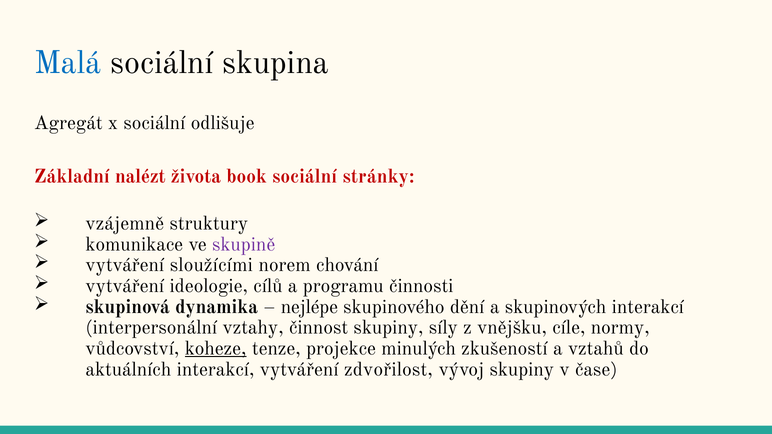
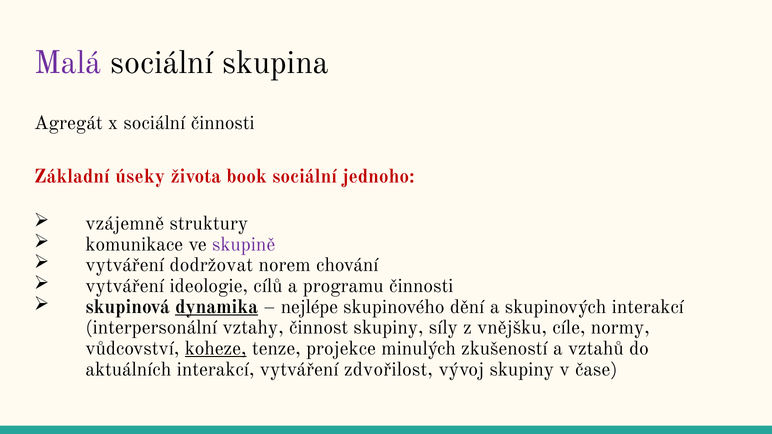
Malá colour: blue -> purple (68, 62)
sociální odlišuje: odlišuje -> činnosti (223, 123)
nalézt: nalézt -> úseky (140, 176)
stránky: stránky -> jednoho (379, 176)
sloužícími: sloužícími -> dodržovat (211, 265)
dynamika underline: none -> present (217, 307)
